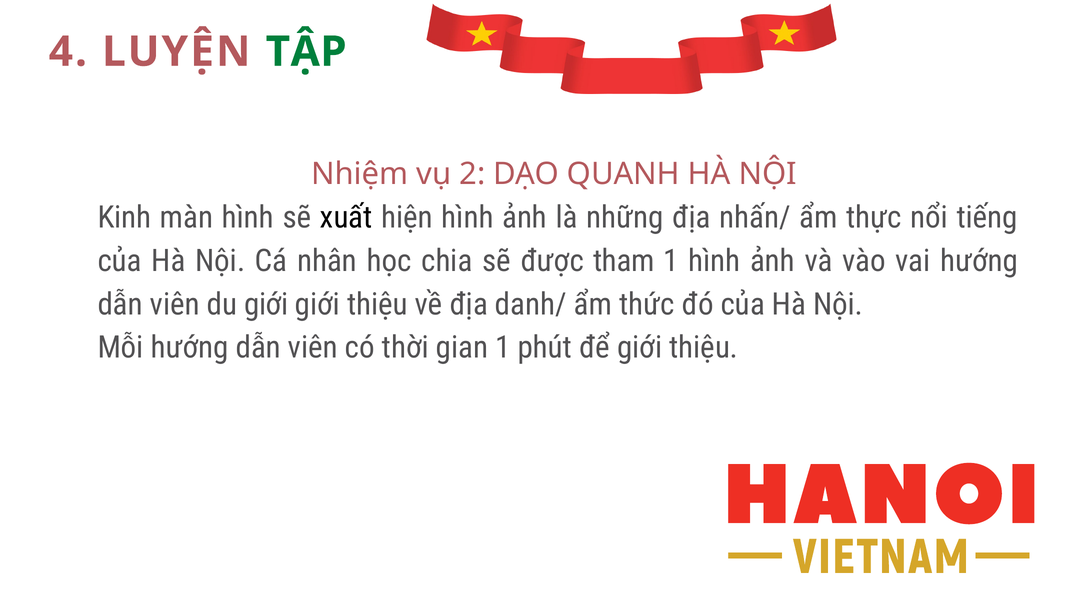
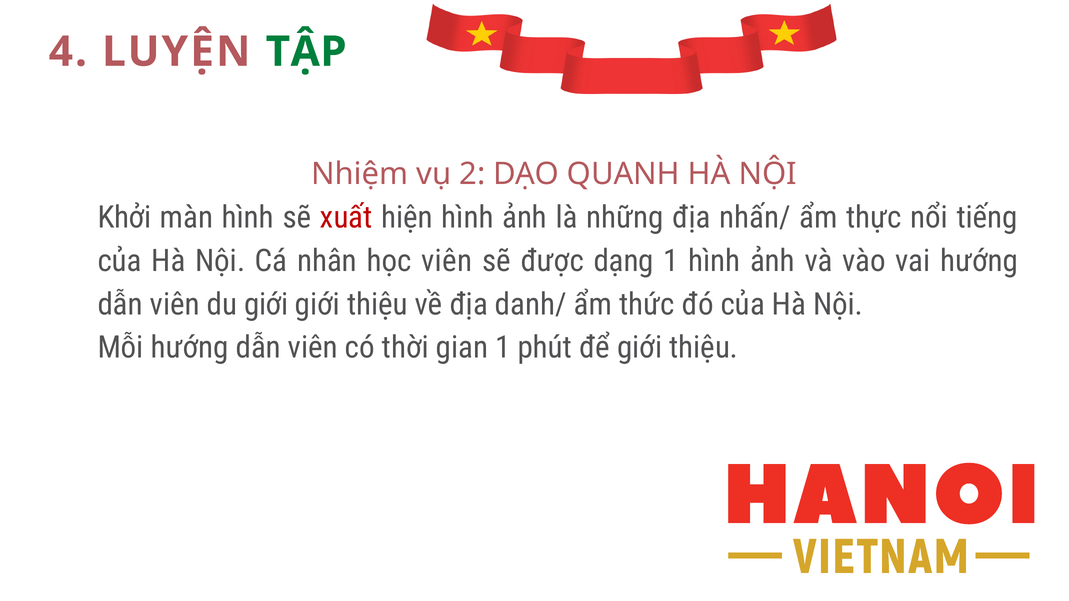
Kinh: Kinh -> Khởi (124, 218)
xuất colour: black -> red (346, 218)
học chia: chia -> viên (447, 261)
tham: tham -> dạng (624, 261)
